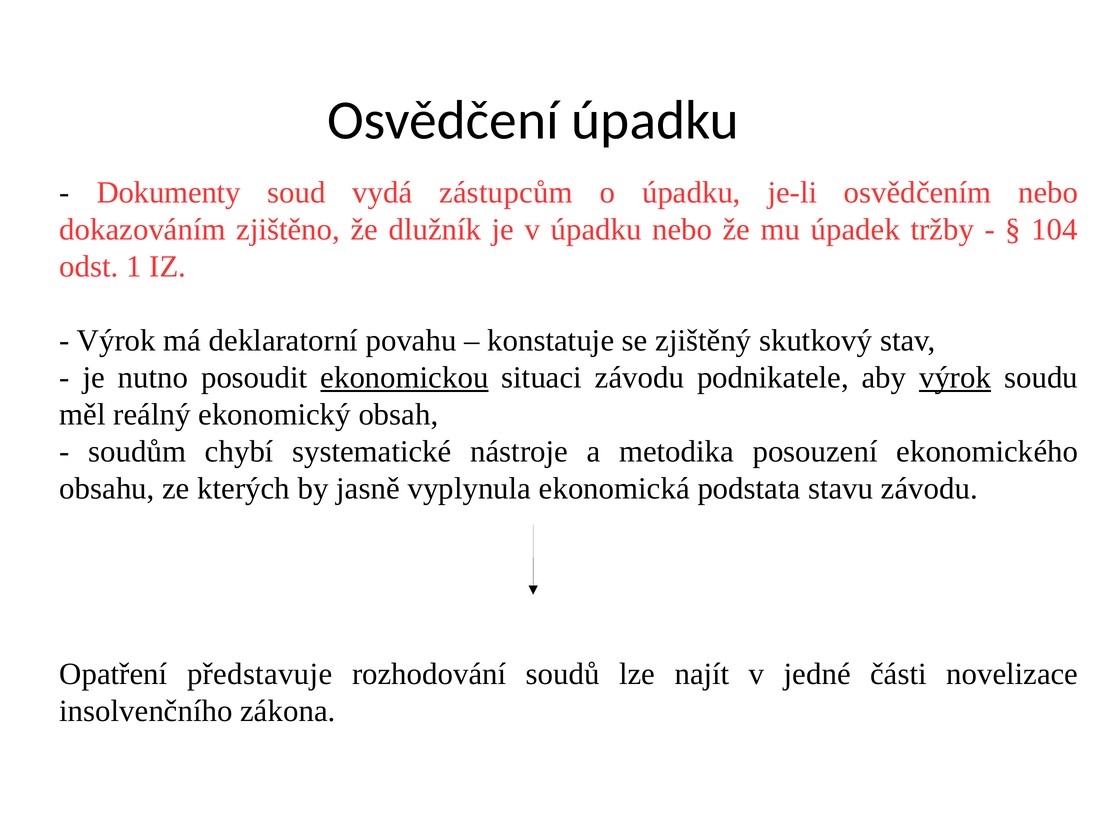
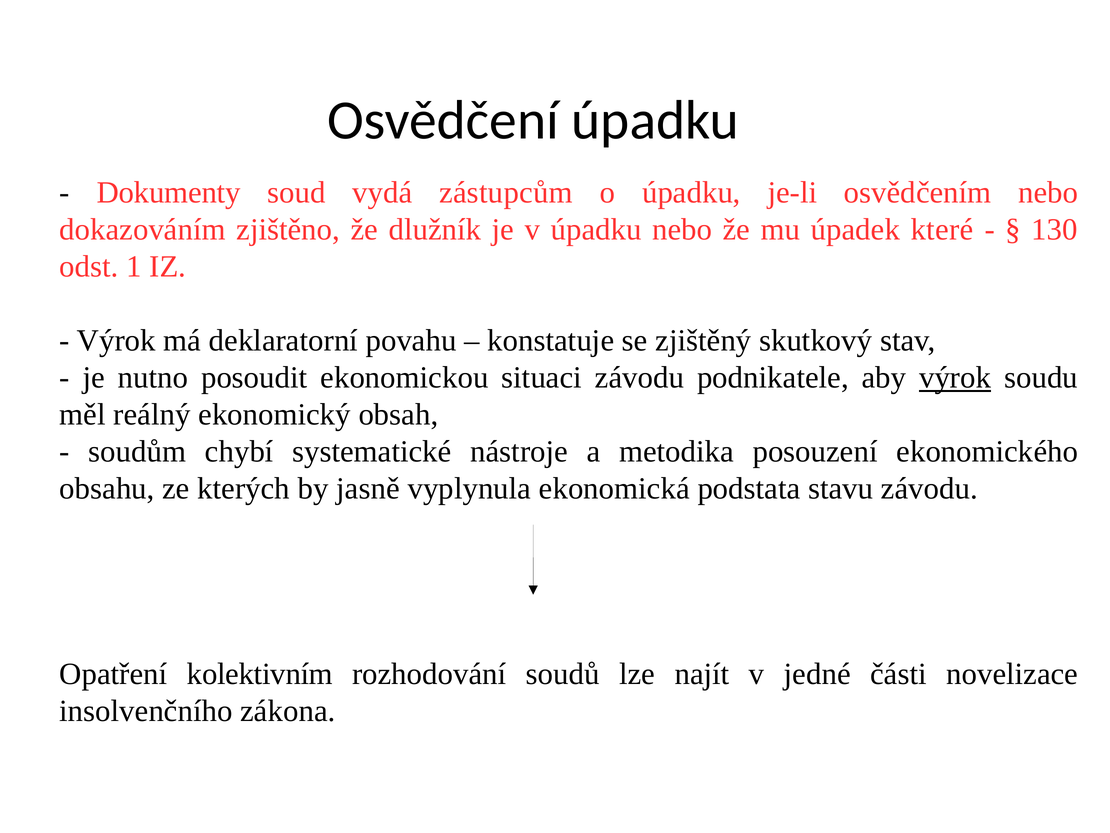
tržby: tržby -> které (942, 229)
104: 104 -> 130 (1055, 229)
ekonomickou underline: present -> none (404, 377)
představuje: představuje -> kolektivním (260, 673)
